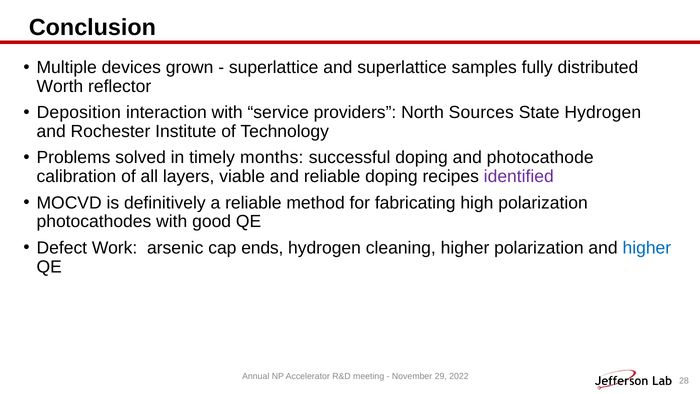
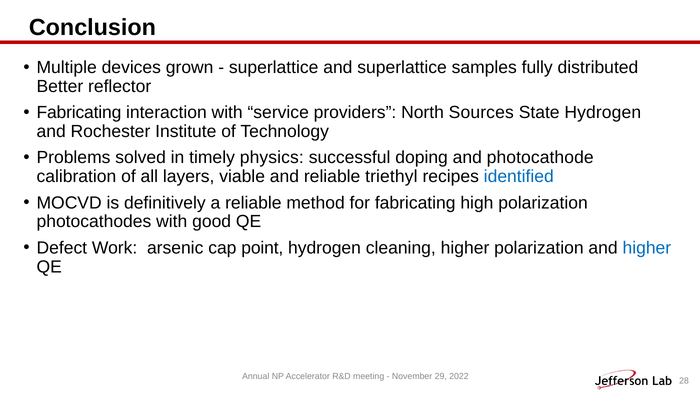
Worth: Worth -> Better (60, 86)
Deposition: Deposition -> Fabricating (79, 113)
months: months -> physics (272, 158)
reliable doping: doping -> triethyl (391, 176)
identified colour: purple -> blue (519, 176)
ends: ends -> point (262, 248)
